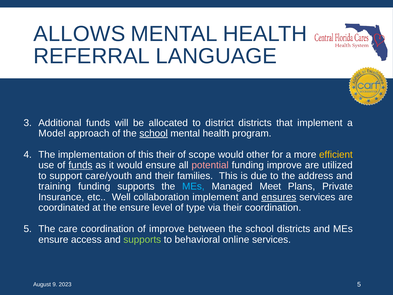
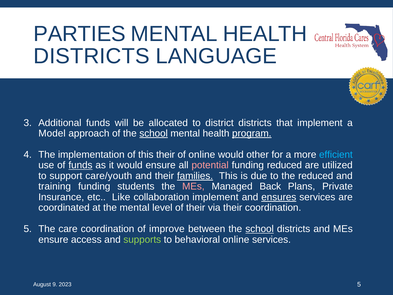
ALLOWS: ALLOWS -> PARTIES (80, 34)
REFERRAL: REFERRAL -> DISTRICTS (91, 56)
program underline: none -> present (252, 133)
of scope: scope -> online (202, 154)
efficient colour: yellow -> light blue (336, 154)
funding improve: improve -> reduced (284, 165)
families underline: none -> present (195, 176)
the address: address -> reduced (316, 176)
funding supports: supports -> students (136, 186)
MEs colour: light blue -> pink (193, 186)
Meet: Meet -> Back (270, 186)
Well: Well -> Like (121, 197)
the ensure: ensure -> mental (135, 208)
of type: type -> their (196, 208)
school underline: none -> present (260, 229)
